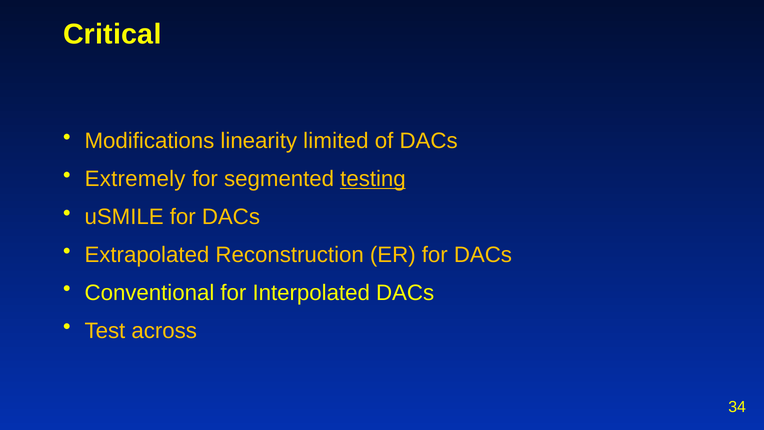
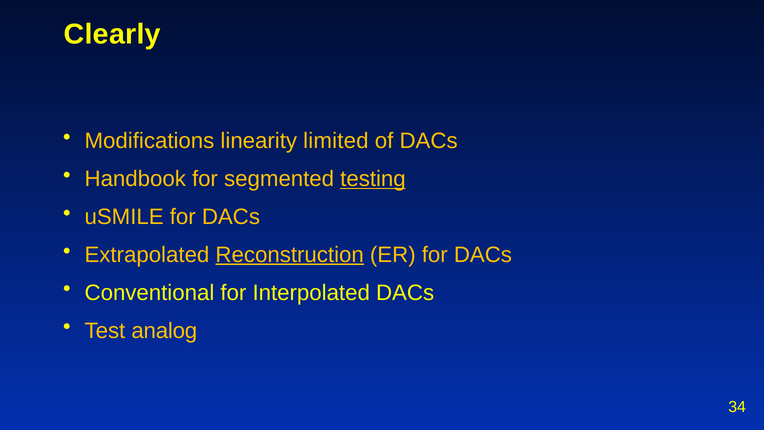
Critical: Critical -> Clearly (112, 34)
Extremely: Extremely -> Handbook (135, 179)
Reconstruction underline: none -> present (290, 255)
across: across -> analog (164, 330)
